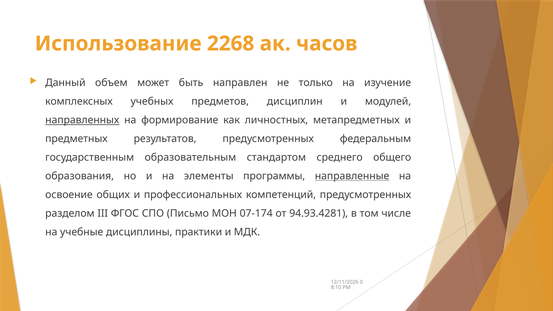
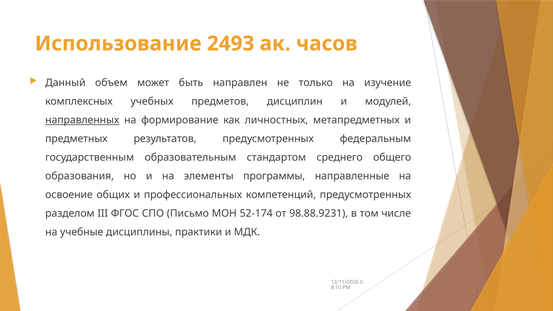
2268: 2268 -> 2493 (231, 44)
направленные underline: present -> none (352, 176)
07-174: 07-174 -> 52-174 (256, 213)
94.93.4281: 94.93.4281 -> 98.88.9231 (319, 213)
